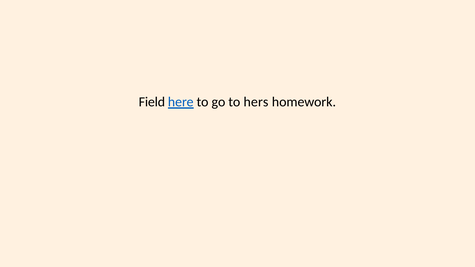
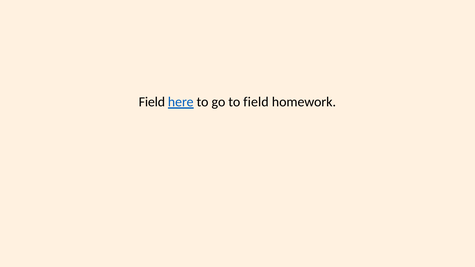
to hers: hers -> field (256, 102)
